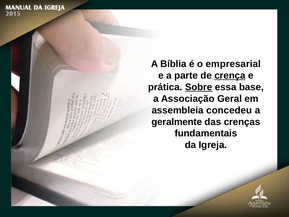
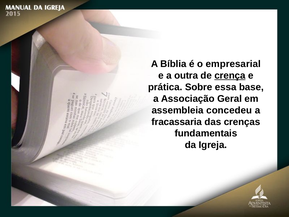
parte: parte -> outra (186, 75)
Sobre underline: present -> none (199, 87)
geralmente: geralmente -> fracassaria (177, 122)
